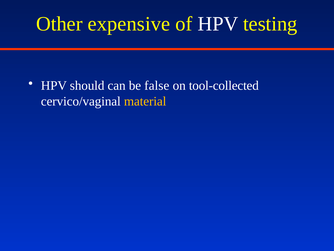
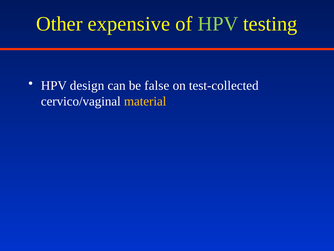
HPV colour: white -> light green (218, 24)
should: should -> design (87, 85)
tool-collected: tool-collected -> test-collected (224, 85)
